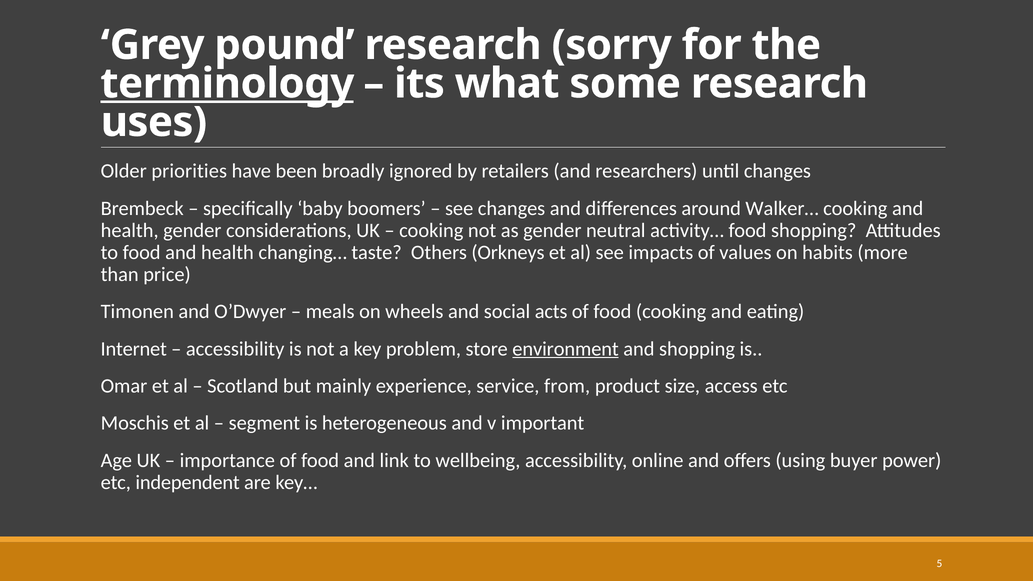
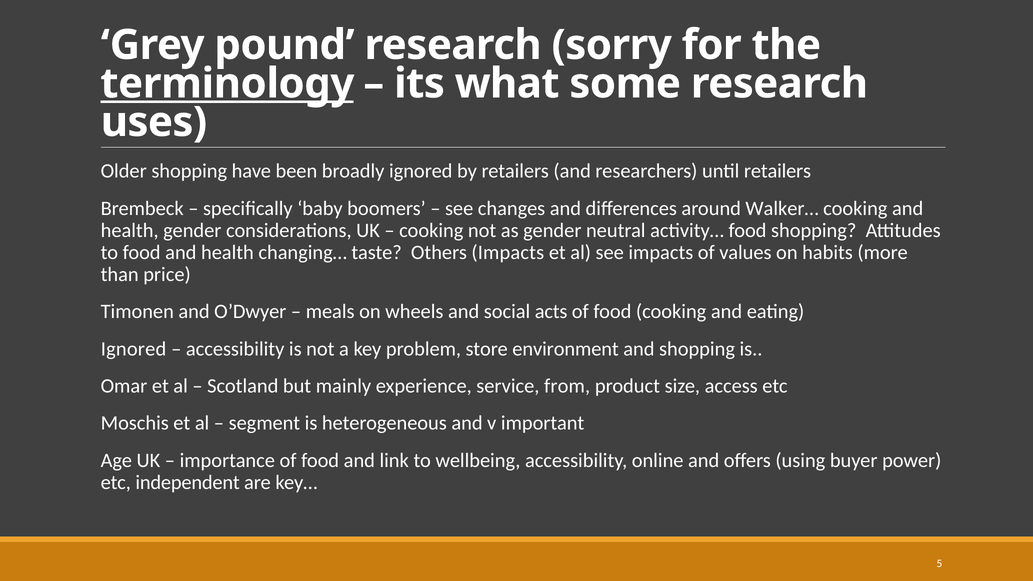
Older priorities: priorities -> shopping (189, 171)
until changes: changes -> retailers (778, 171)
Others Orkneys: Orkneys -> Impacts (508, 252)
Internet: Internet -> Ignored (134, 349)
environment underline: present -> none (566, 349)
